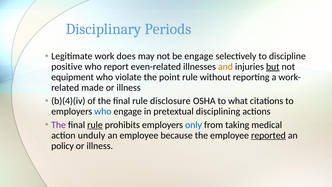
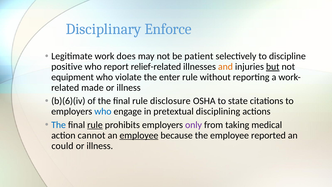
Periods: Periods -> Enforce (168, 29)
be engage: engage -> patient (199, 56)
even-related: even-related -> relief-related (156, 67)
point: point -> enter (170, 77)
b)(4)(iv: b)(4)(iv -> b)(6)(iv (68, 101)
what: what -> state (238, 101)
The colour: purple -> blue (59, 125)
only colour: blue -> purple (194, 125)
unduly: unduly -> cannot (92, 135)
employee underline: none -> present (139, 135)
reported underline: present -> none (268, 135)
policy: policy -> could (62, 146)
